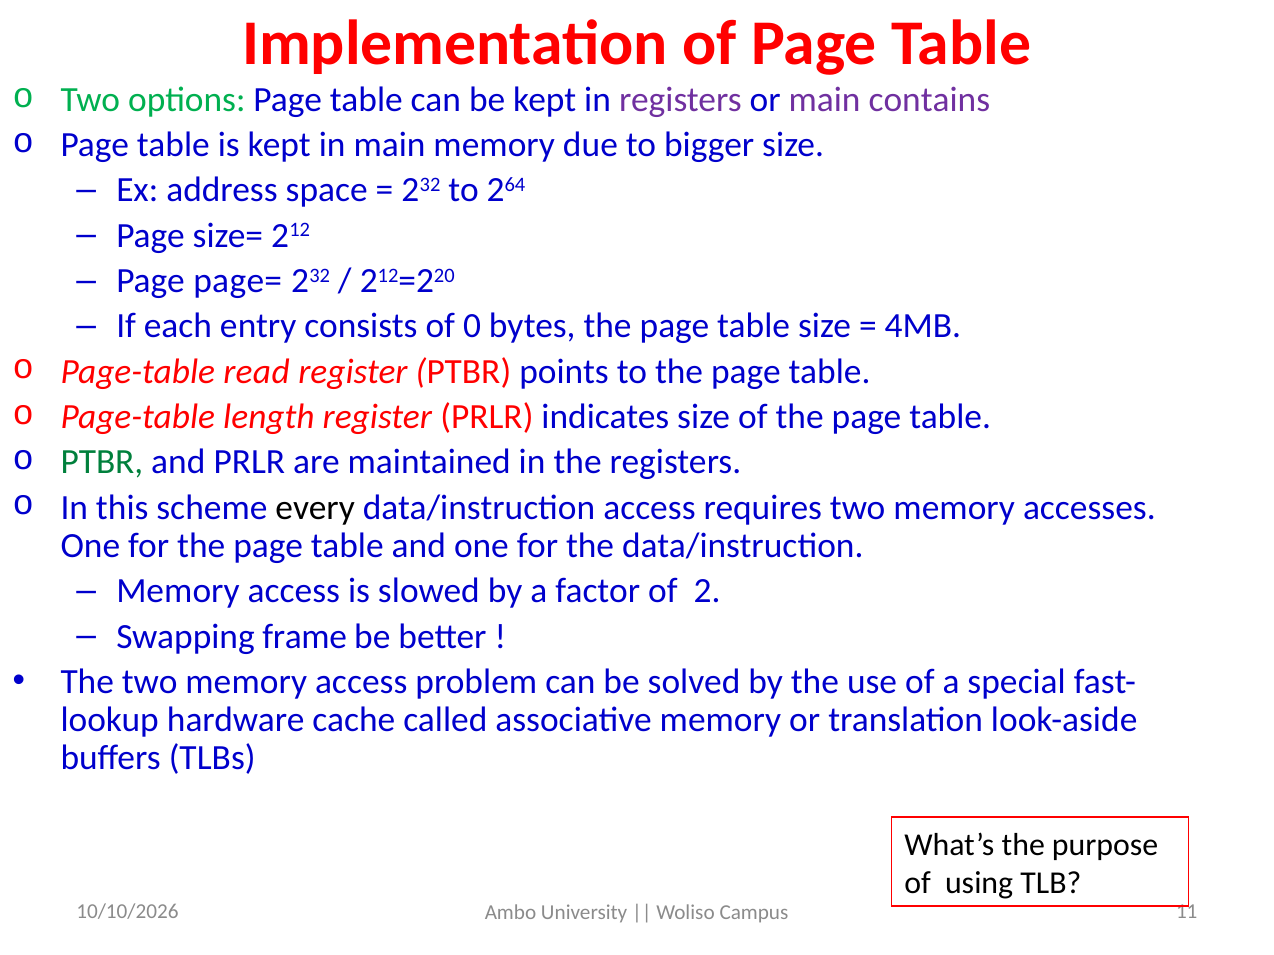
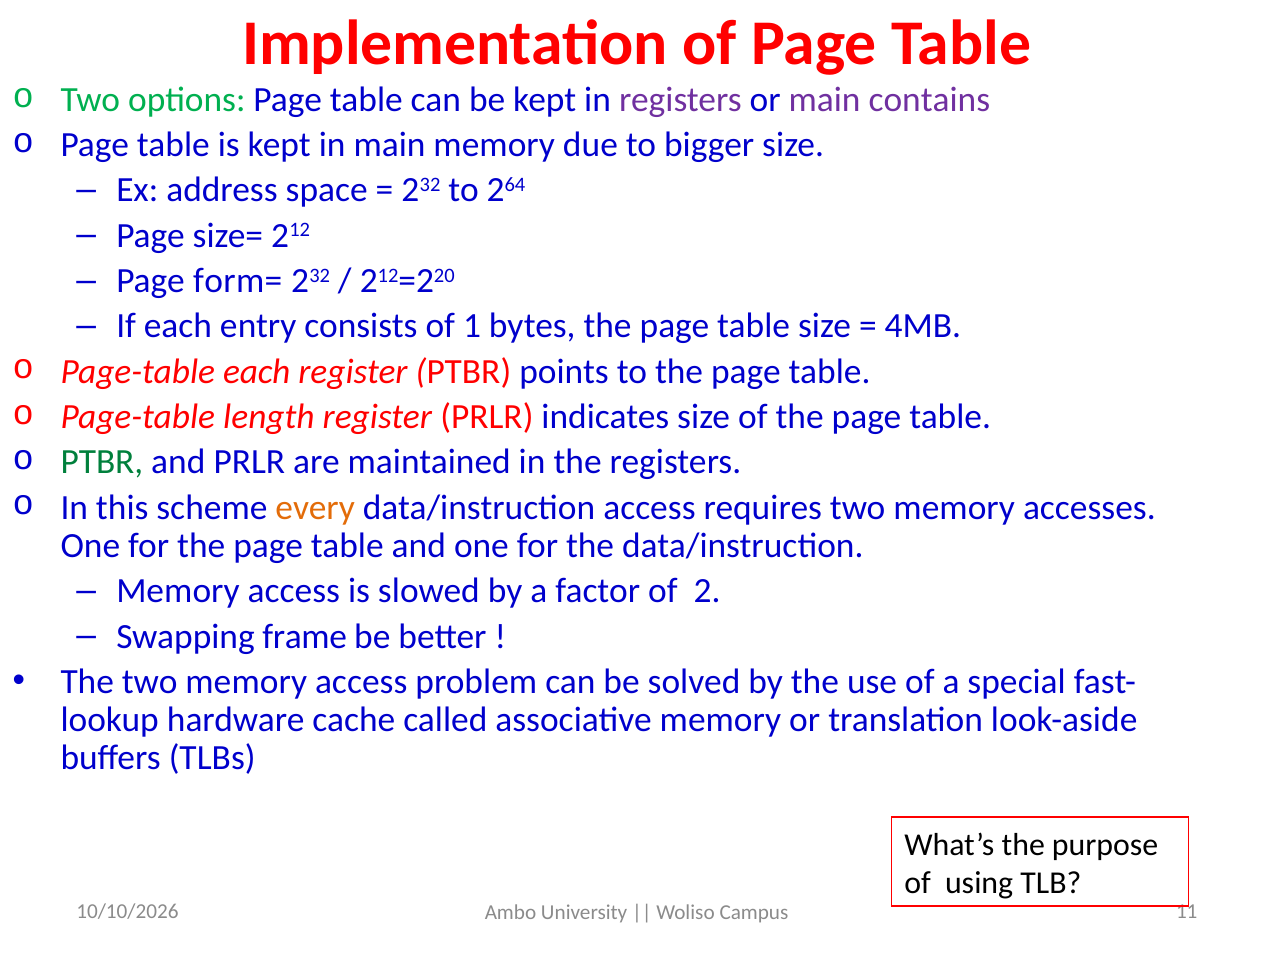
page=: page= -> form= (238, 281)
0: 0 -> 1 (472, 326)
Page-table read: read -> each (257, 372)
every colour: black -> orange (315, 508)
